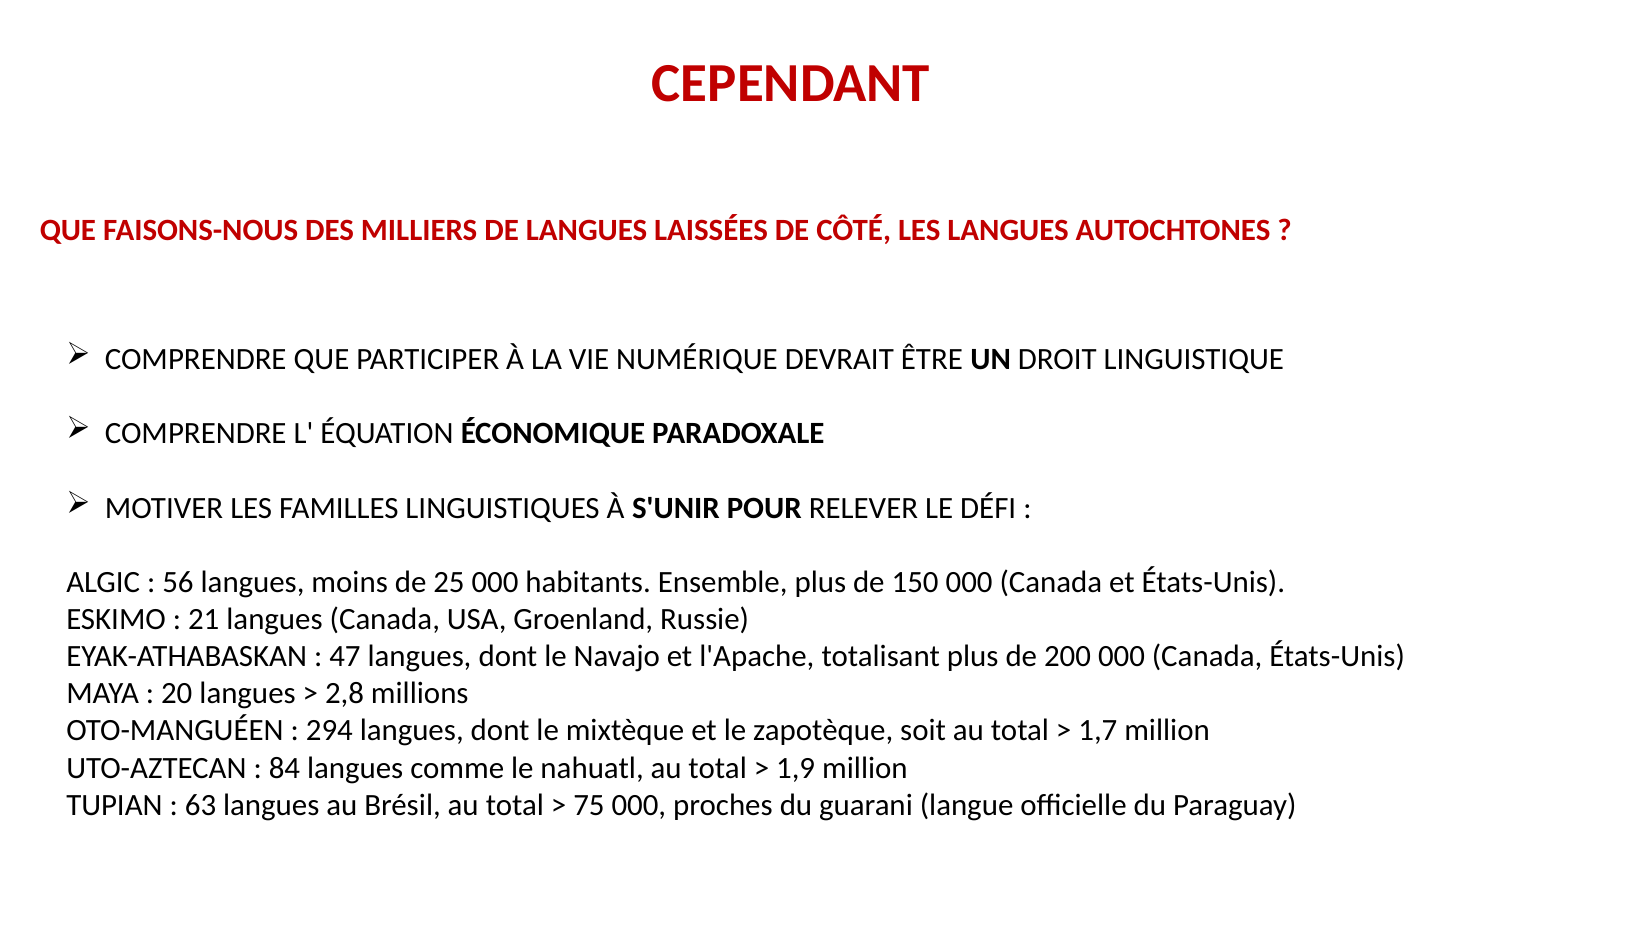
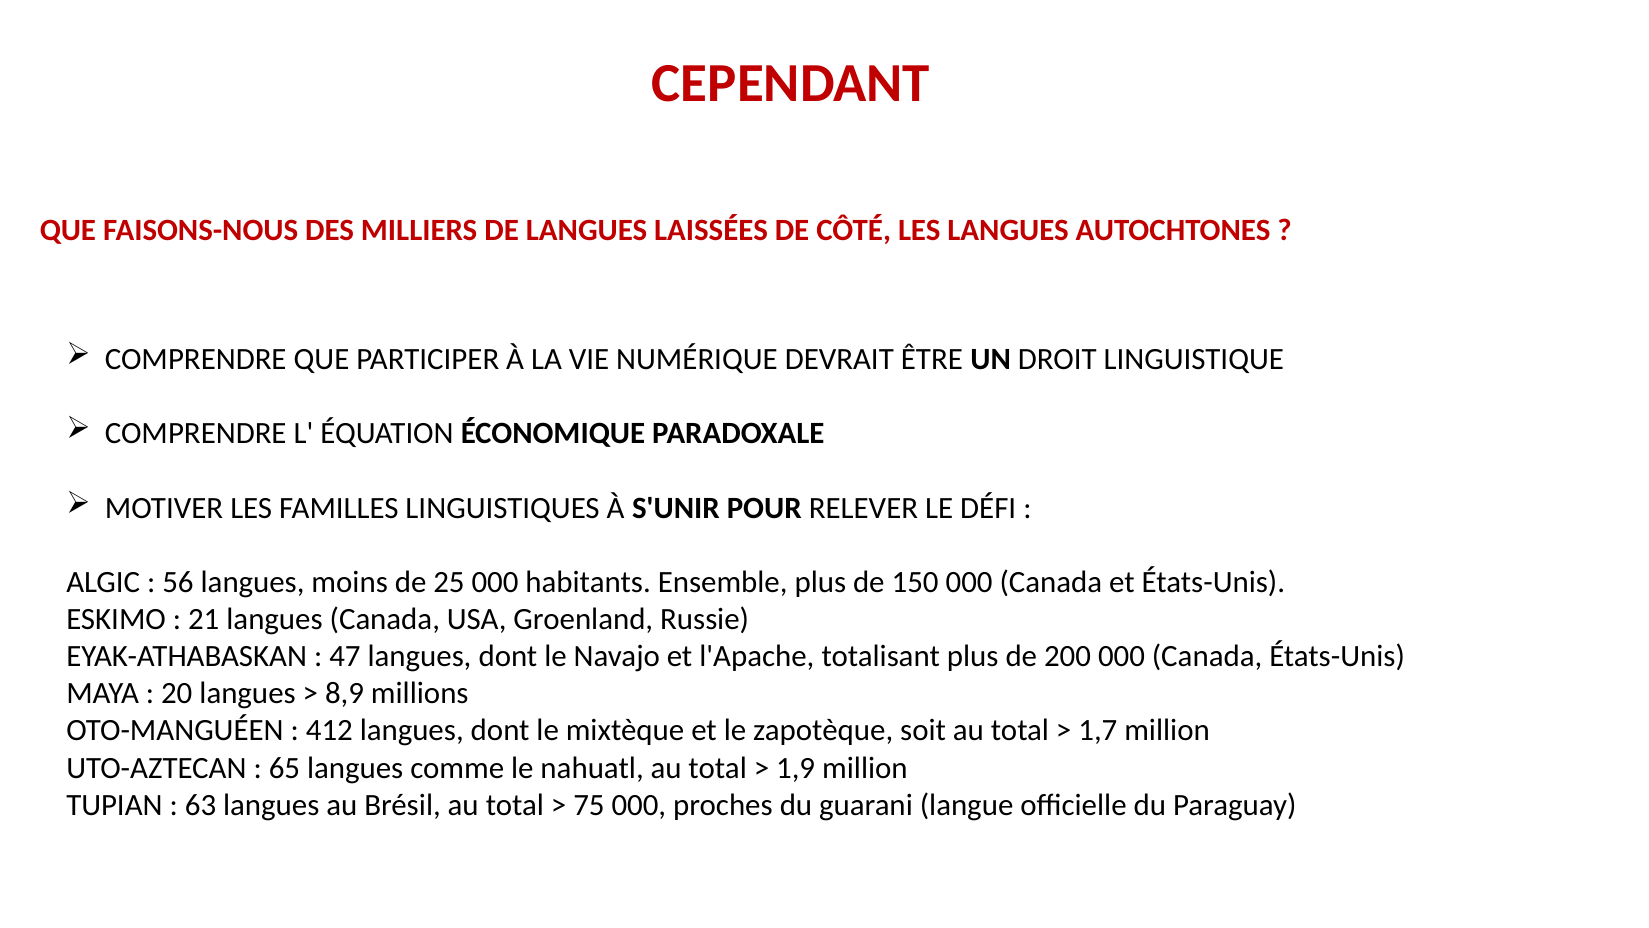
2,8: 2,8 -> 8,9 (345, 693)
294: 294 -> 412 (329, 730)
84: 84 -> 65 (284, 767)
